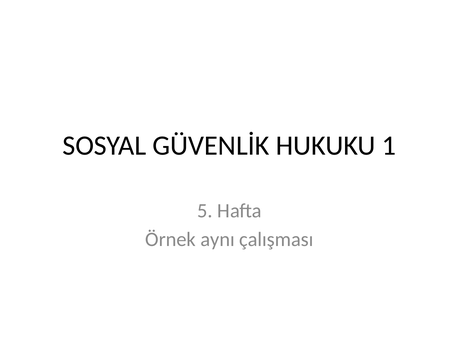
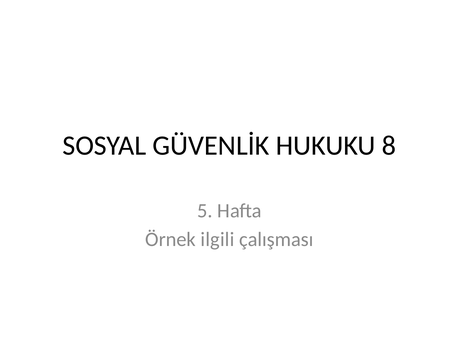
1: 1 -> 8 (389, 146)
aynı: aynı -> ilgili (218, 240)
